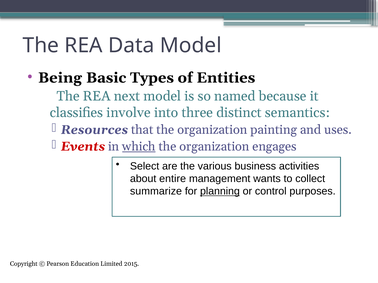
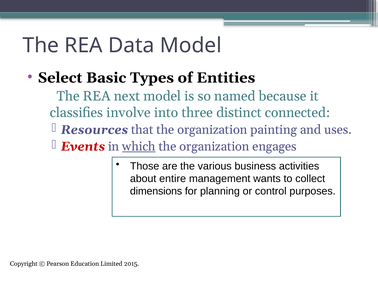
Being: Being -> Select (60, 78)
semantics: semantics -> connected (298, 113)
Select: Select -> Those (145, 166)
summarize: summarize -> dimensions (156, 192)
planning underline: present -> none (220, 192)
